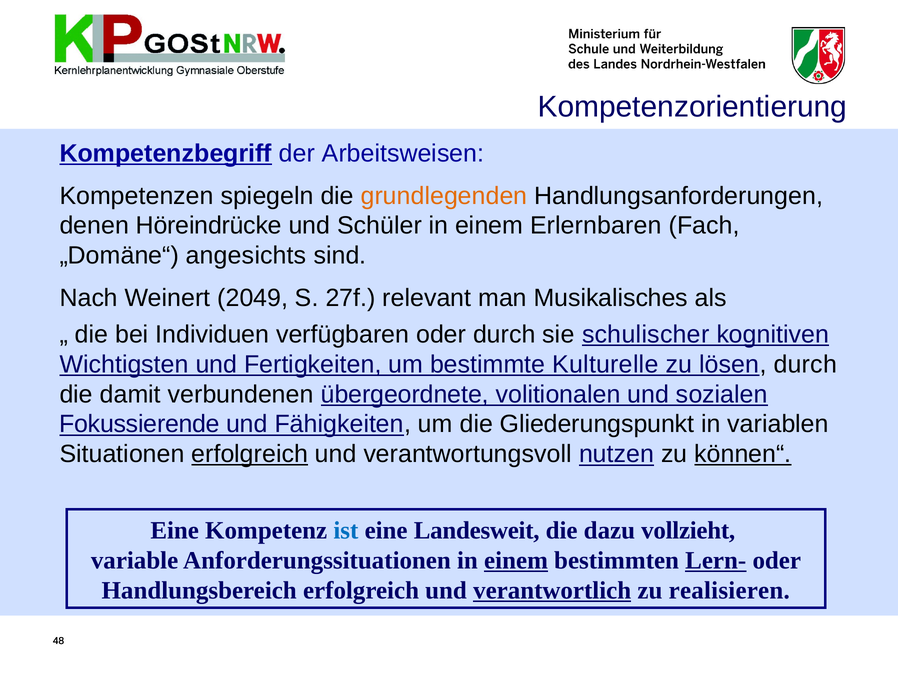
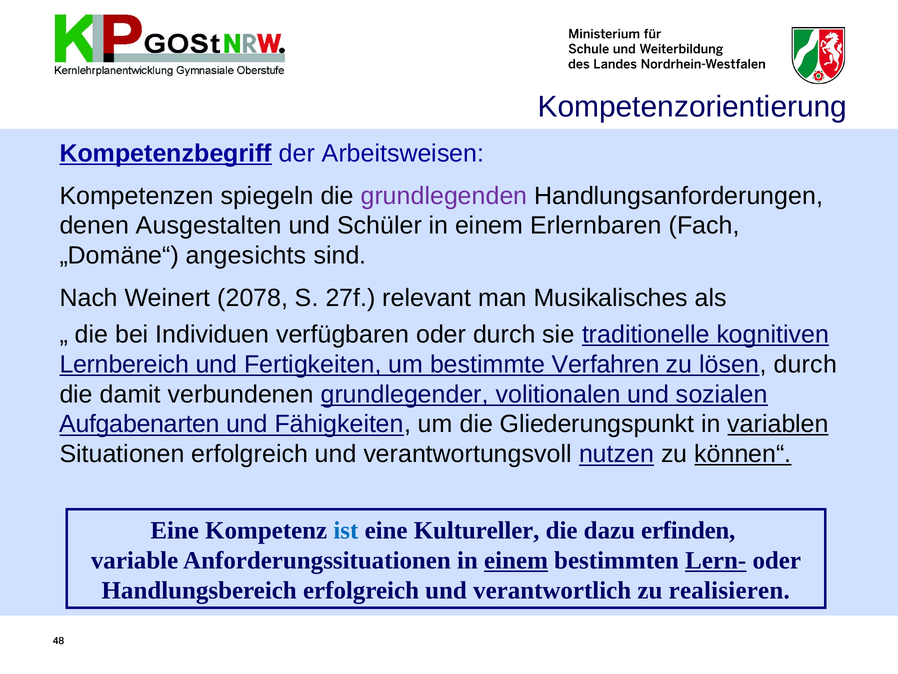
grundlegenden colour: orange -> purple (444, 196)
Höreindrücke: Höreindrücke -> Ausgestalten (209, 226)
2049: 2049 -> 2078 (253, 298)
schulischer: schulischer -> traditionelle (646, 334)
Wichtigsten: Wichtigsten -> Lernbereich (124, 364)
Kulturelle: Kulturelle -> Verfahren (606, 364)
übergeordnete: übergeordnete -> grundlegender (405, 394)
Fokussierende: Fokussierende -> Aufgabenarten (140, 424)
variablen underline: none -> present (778, 424)
erfolgreich underline: present -> none (250, 454)
Landesweit: Landesweit -> Kultureller (477, 530)
vollzieht: vollzieht -> erfinden (688, 530)
verantwortlich underline: present -> none (552, 590)
